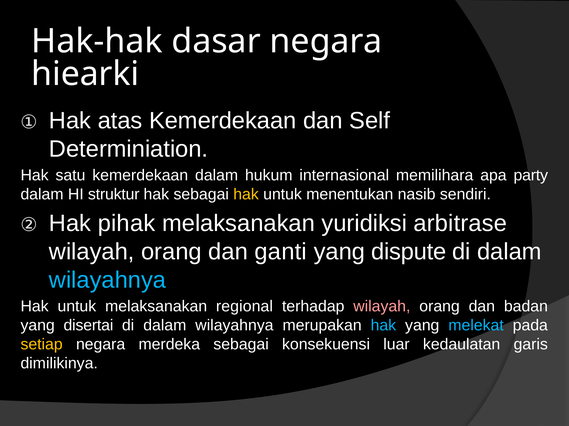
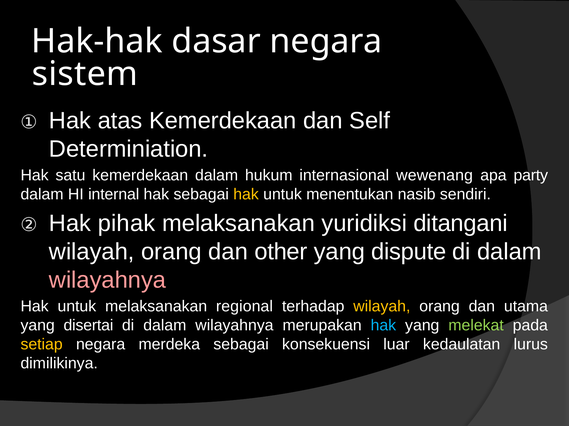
hiearki: hiearki -> sistem (85, 74)
memilihara: memilihara -> wewenang (435, 176)
struktur: struktur -> internal (114, 195)
arbitrase: arbitrase -> ditangani (461, 224)
ganti: ganti -> other (281, 252)
wilayahnya colour: light blue -> pink (108, 281)
wilayah colour: pink -> yellow (382, 307)
badan: badan -> utama (526, 307)
melekat colour: light blue -> light green (476, 326)
garis: garis -> lurus (531, 345)
